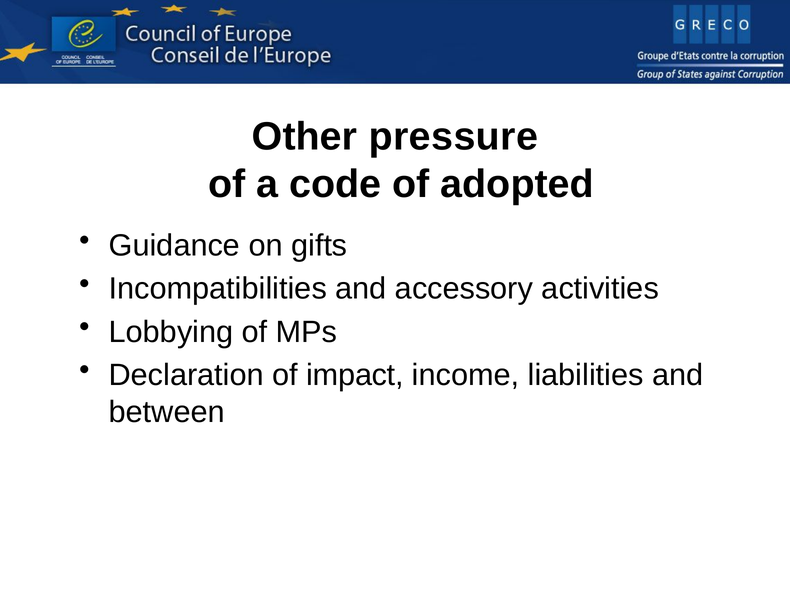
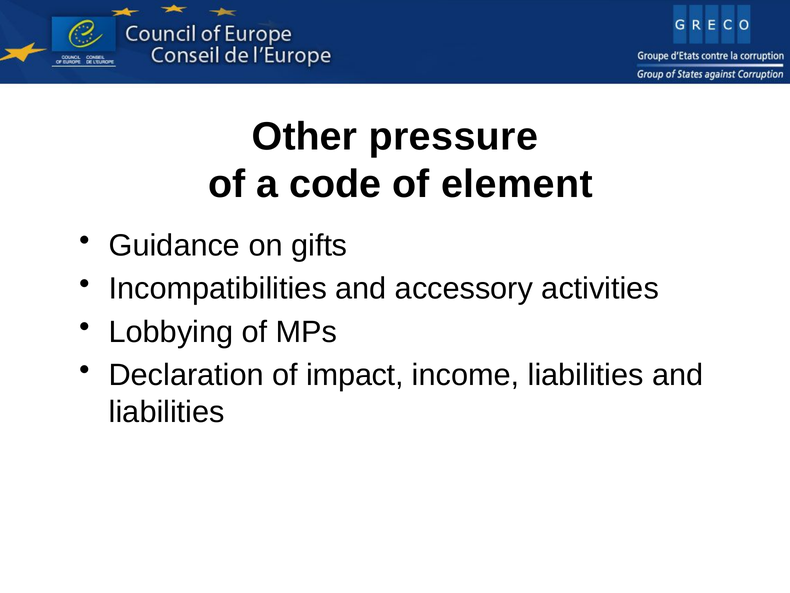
adopted: adopted -> element (517, 184)
between: between -> liabilities (167, 412)
